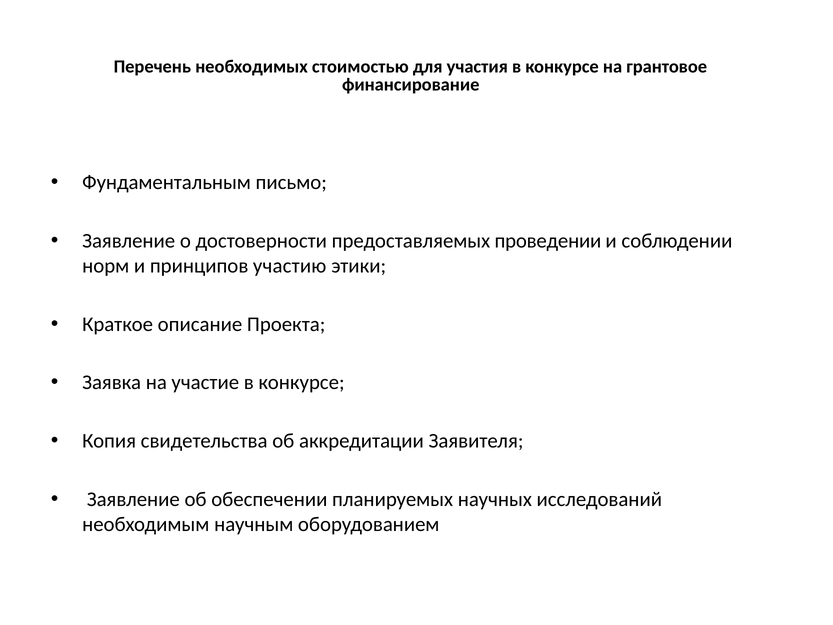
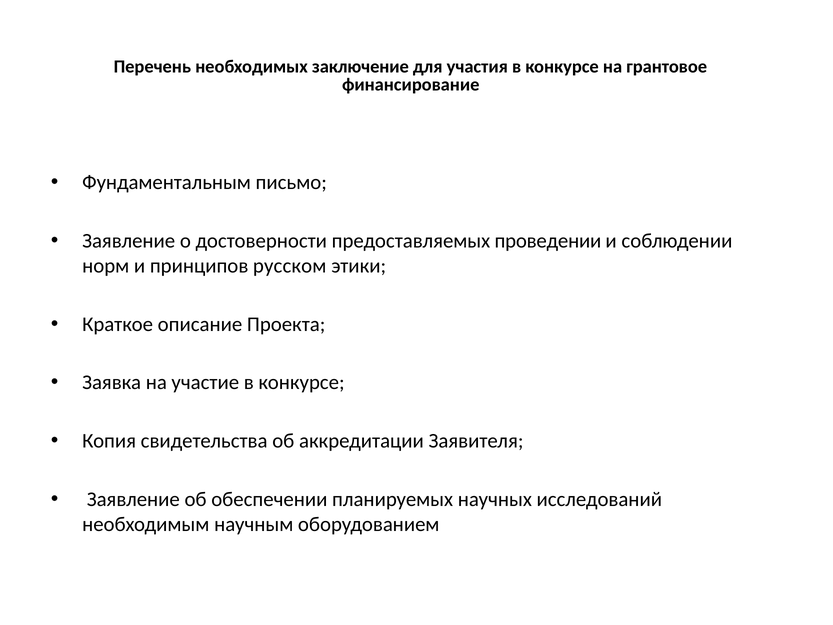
стоимостью: стоимостью -> заключение (360, 67)
участию: участию -> русском (290, 266)
